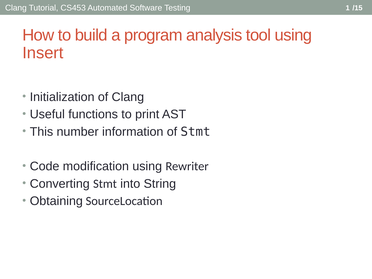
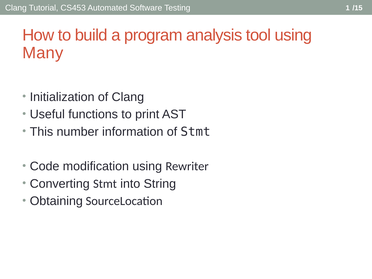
Insert: Insert -> Many (43, 53)
